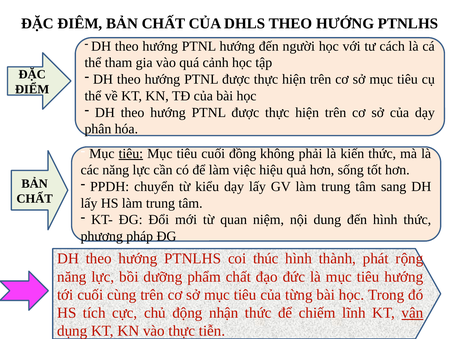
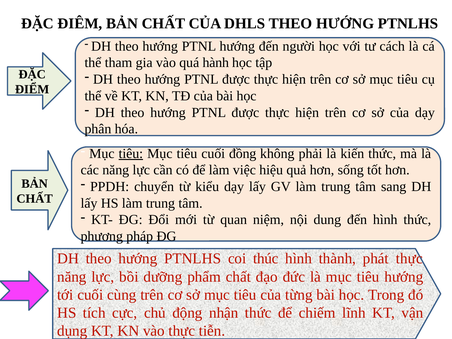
cảnh: cảnh -> hành (216, 63)
phát rộng: rộng -> thực (409, 259)
vận underline: present -> none (412, 313)
